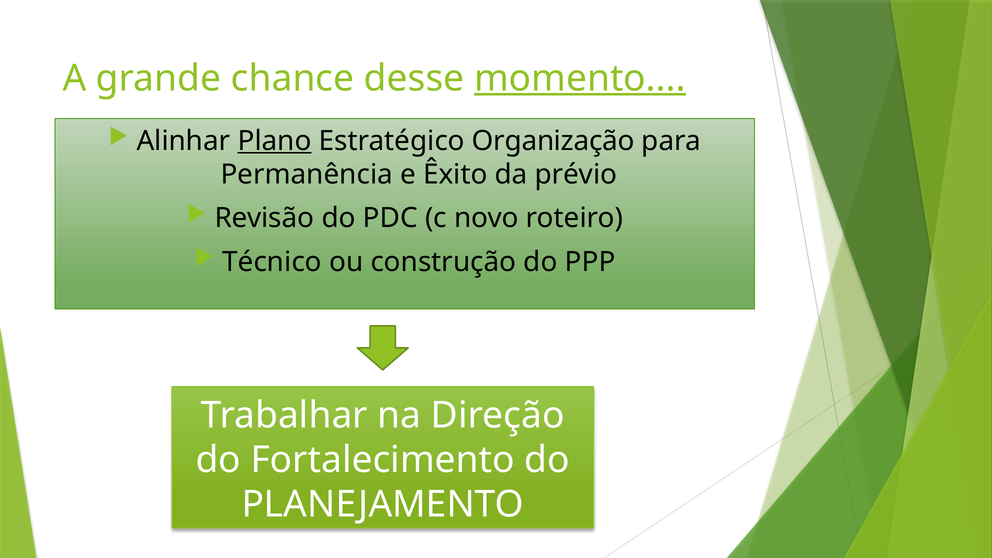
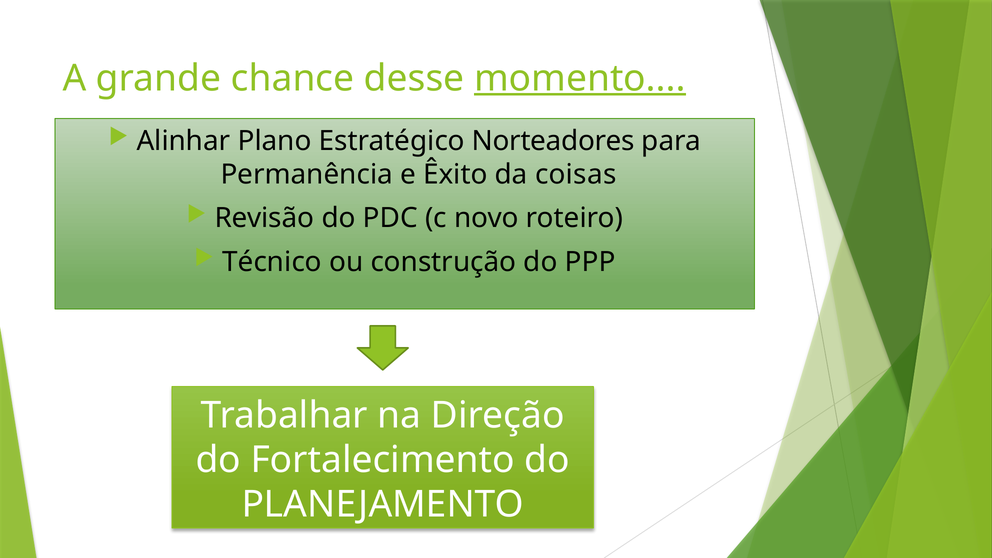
Plano underline: present -> none (275, 141)
Organização: Organização -> Norteadores (553, 141)
prévio: prévio -> coisas (576, 174)
